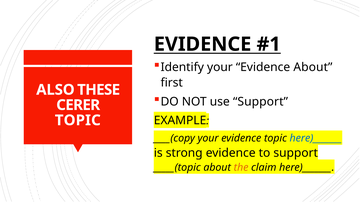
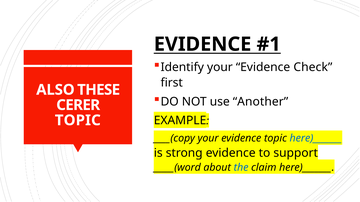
Evidence About: About -> Check (313, 67)
use Support: Support -> Another (261, 102)
_____(topic: _____(topic -> _____(word (177, 168)
the colour: orange -> blue (241, 168)
